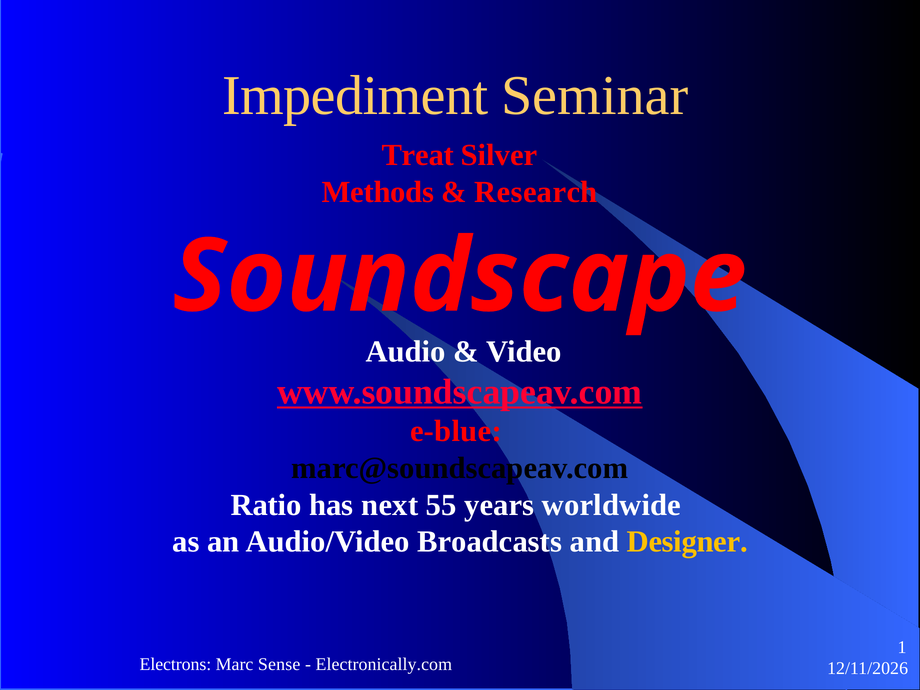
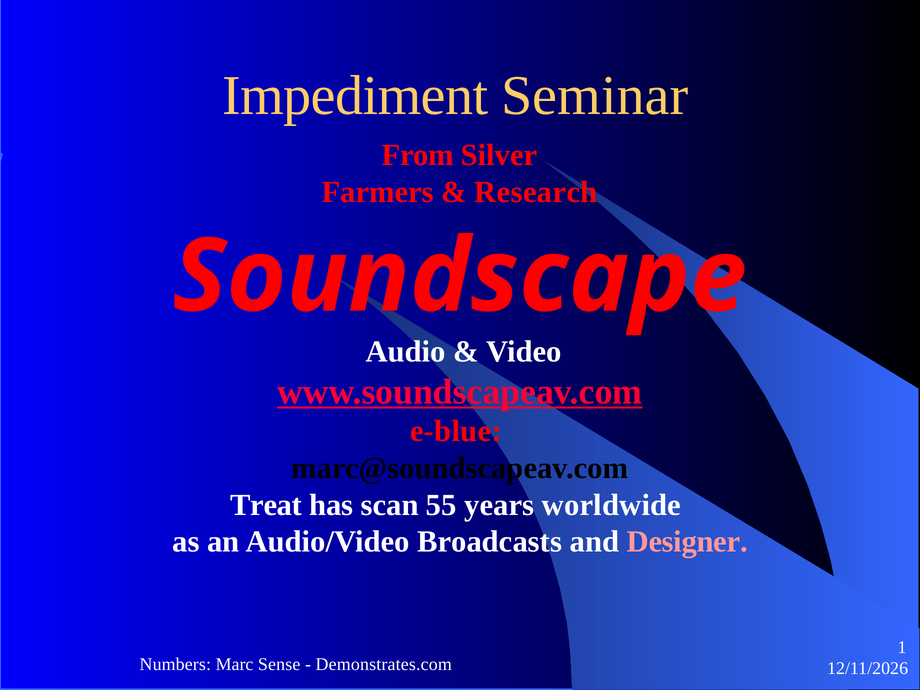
Treat: Treat -> From (418, 155)
Methods: Methods -> Farmers (378, 192)
Ratio: Ratio -> Treat (266, 505)
next: next -> scan (390, 505)
Designer colour: yellow -> pink (687, 542)
Electrons: Electrons -> Numbers (175, 665)
Electronically.com: Electronically.com -> Demonstrates.com (384, 665)
